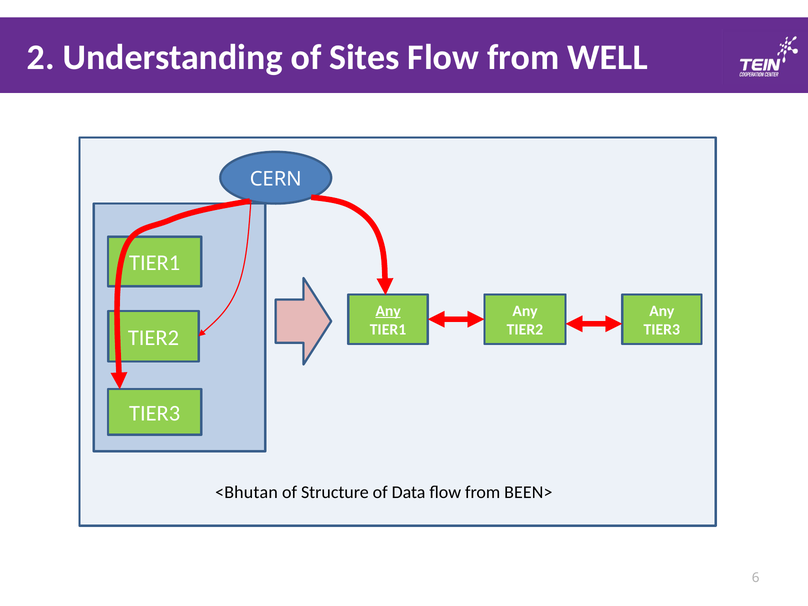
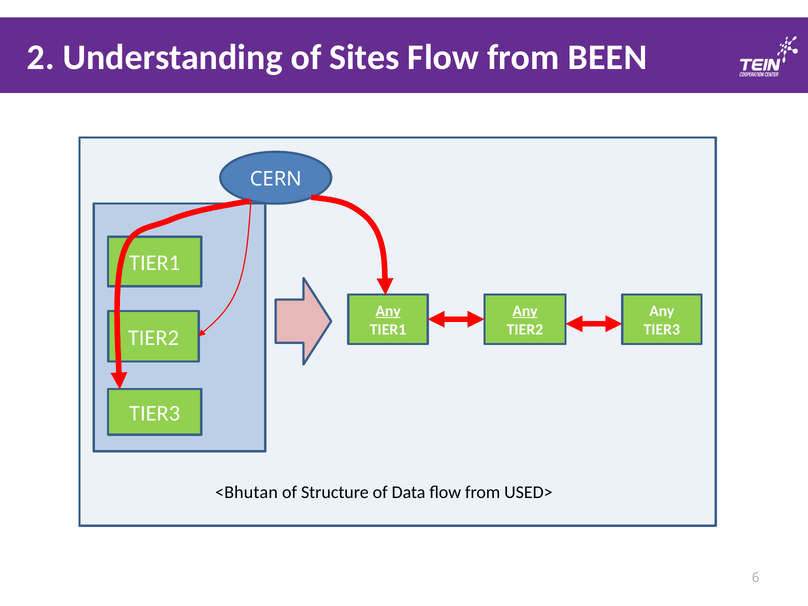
WELL: WELL -> BEEN (607, 57)
Any underline: none -> present (525, 311)
BEEN>: BEEN> -> USED> (528, 492)
